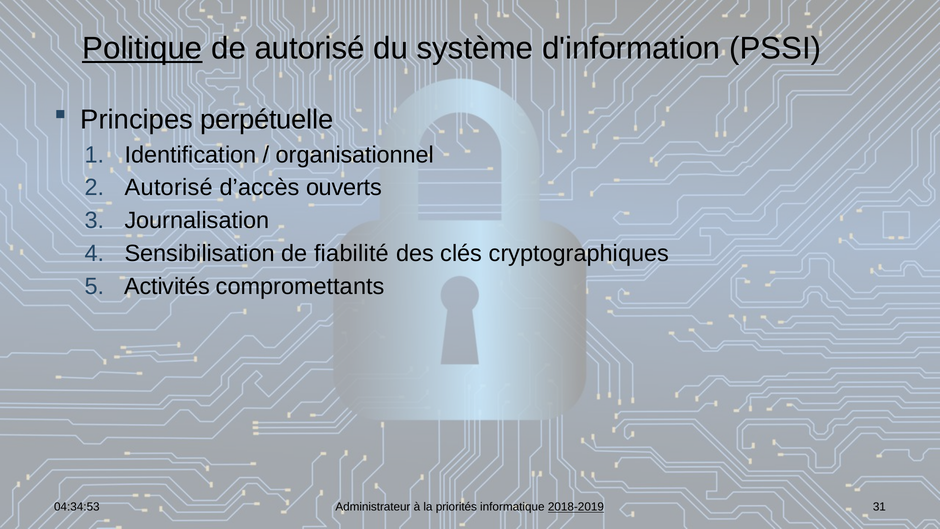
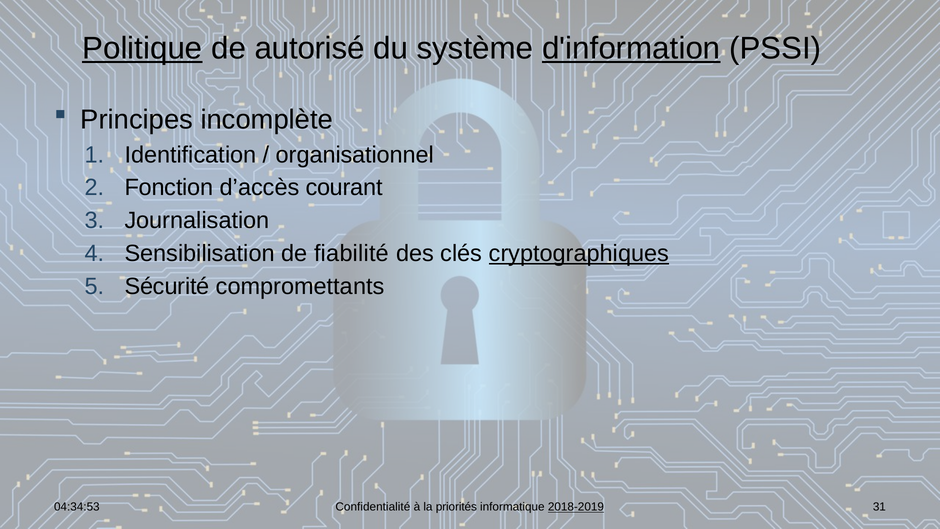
d'information underline: none -> present (631, 48)
perpétuelle: perpétuelle -> incomplète (267, 120)
Autorisé: Autorisé -> Fonction (169, 188)
ouverts: ouverts -> courant (344, 188)
cryptographiques underline: none -> present (579, 253)
Activités: Activités -> Sécurité (167, 286)
Administrateur: Administrateur -> Confidentialité (373, 507)
